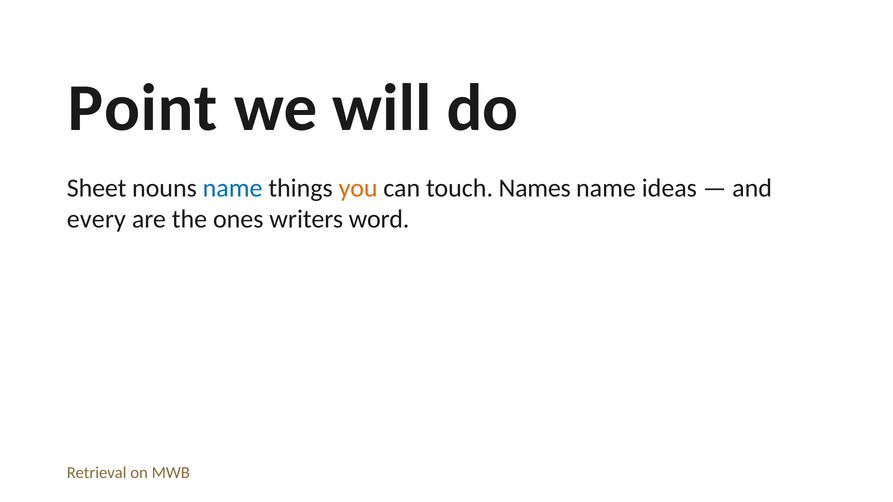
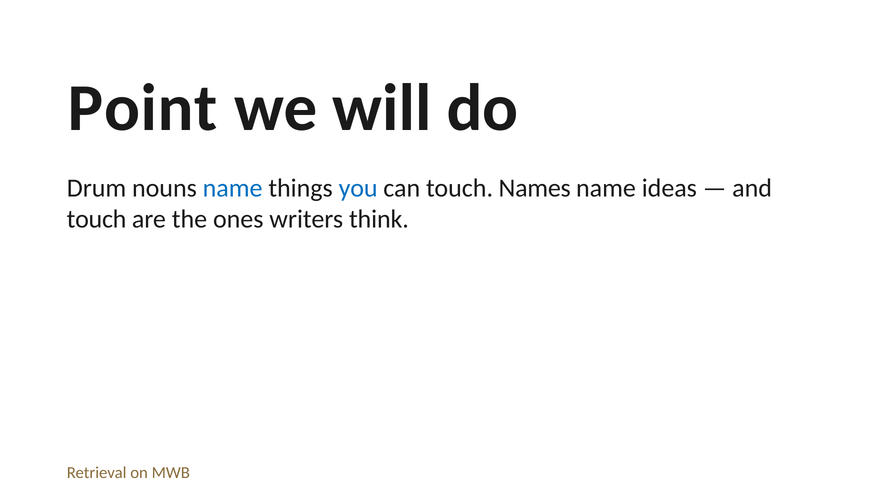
Sheet: Sheet -> Drum (97, 188)
you colour: orange -> blue (358, 188)
every: every -> touch (97, 219)
word: word -> think (379, 219)
